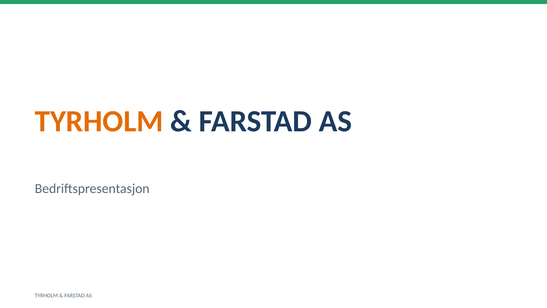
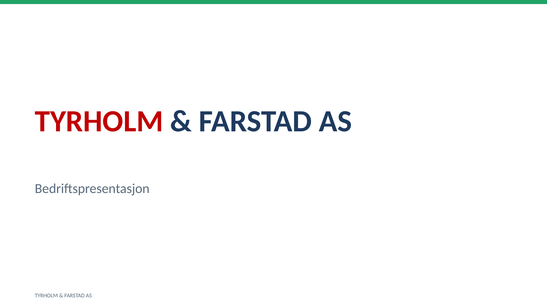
TYRHOLM colour: orange -> red (99, 121)
